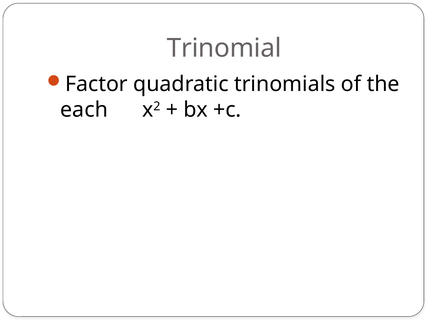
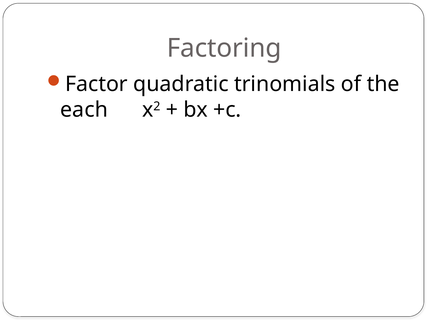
Trinomial: Trinomial -> Factoring (224, 48)
